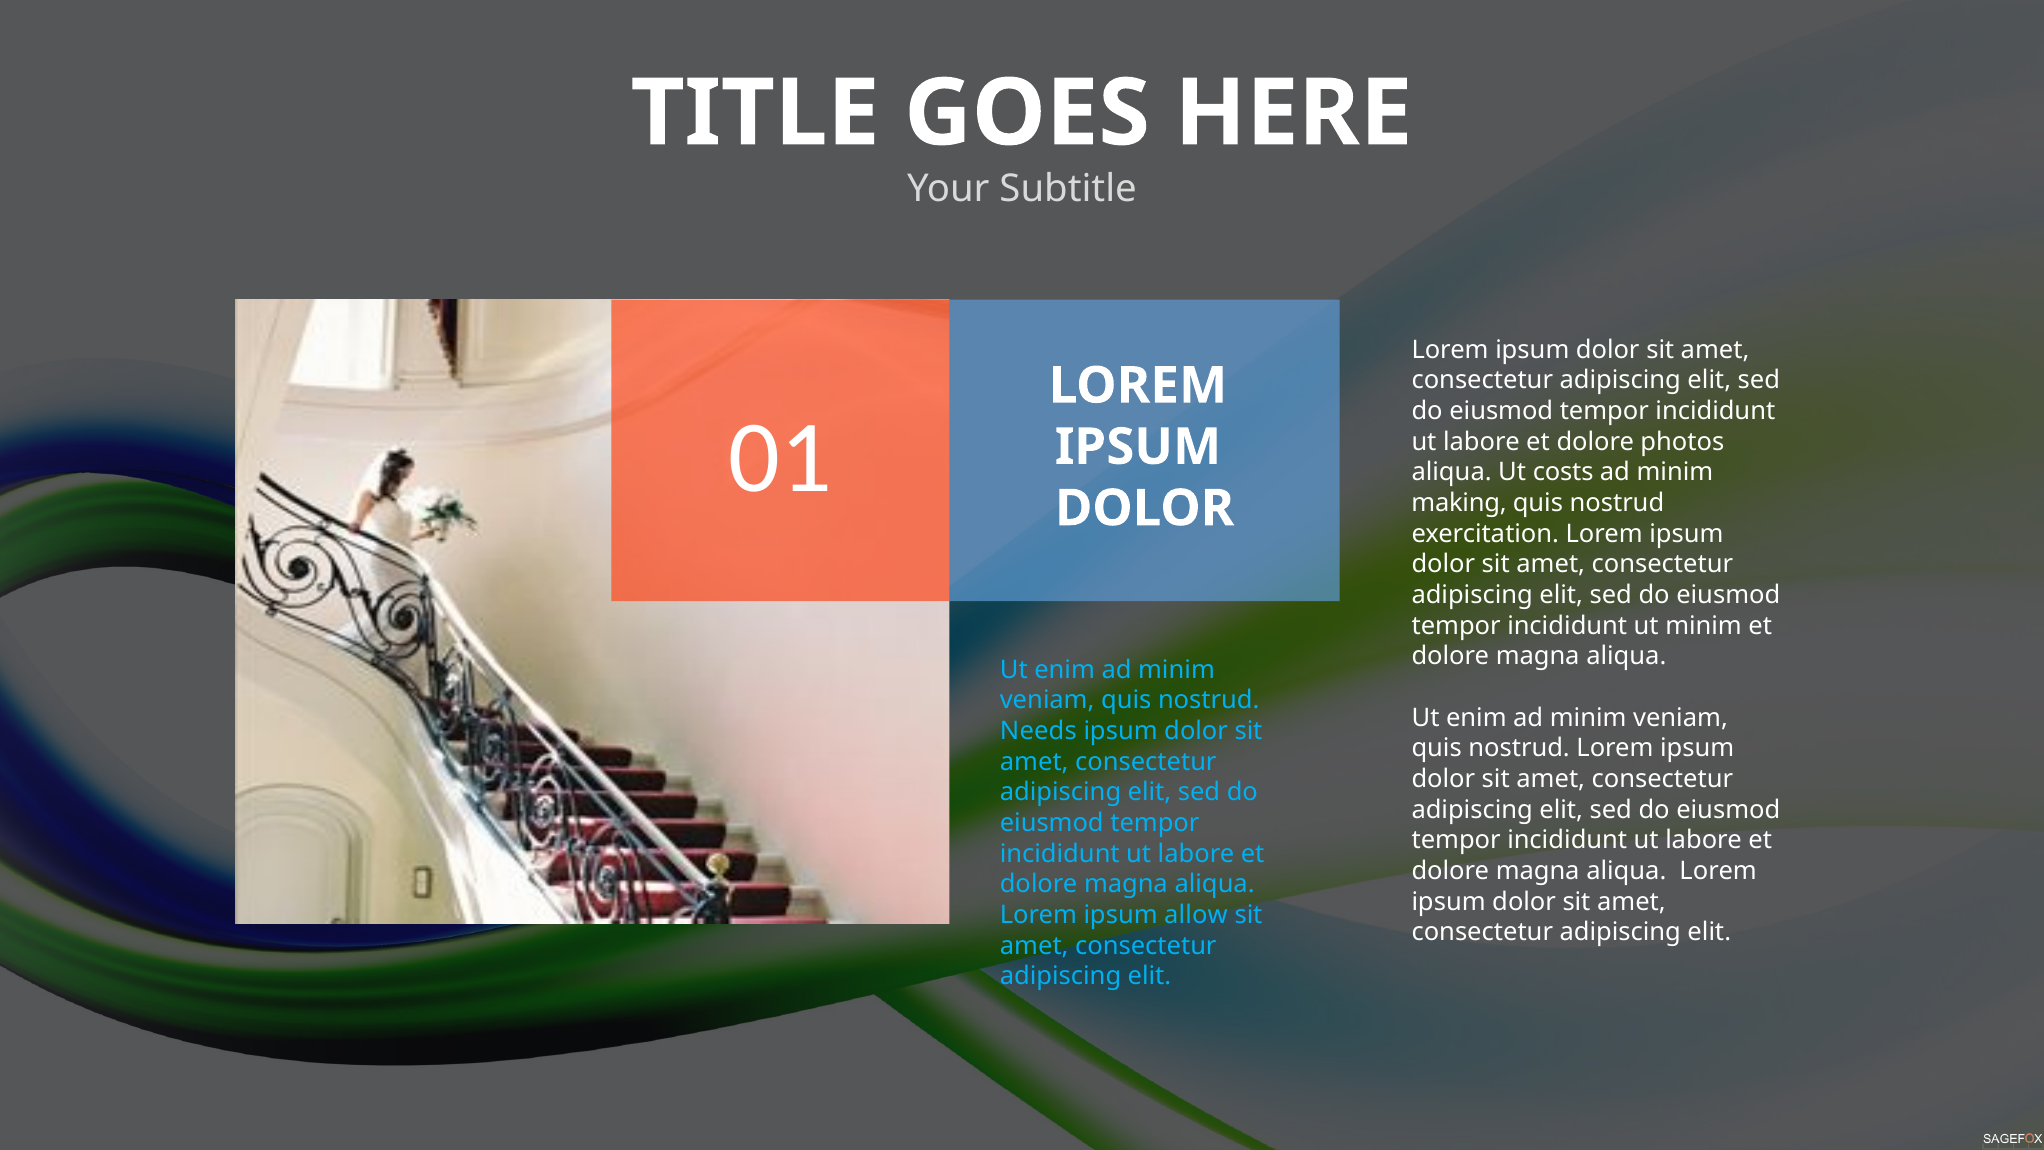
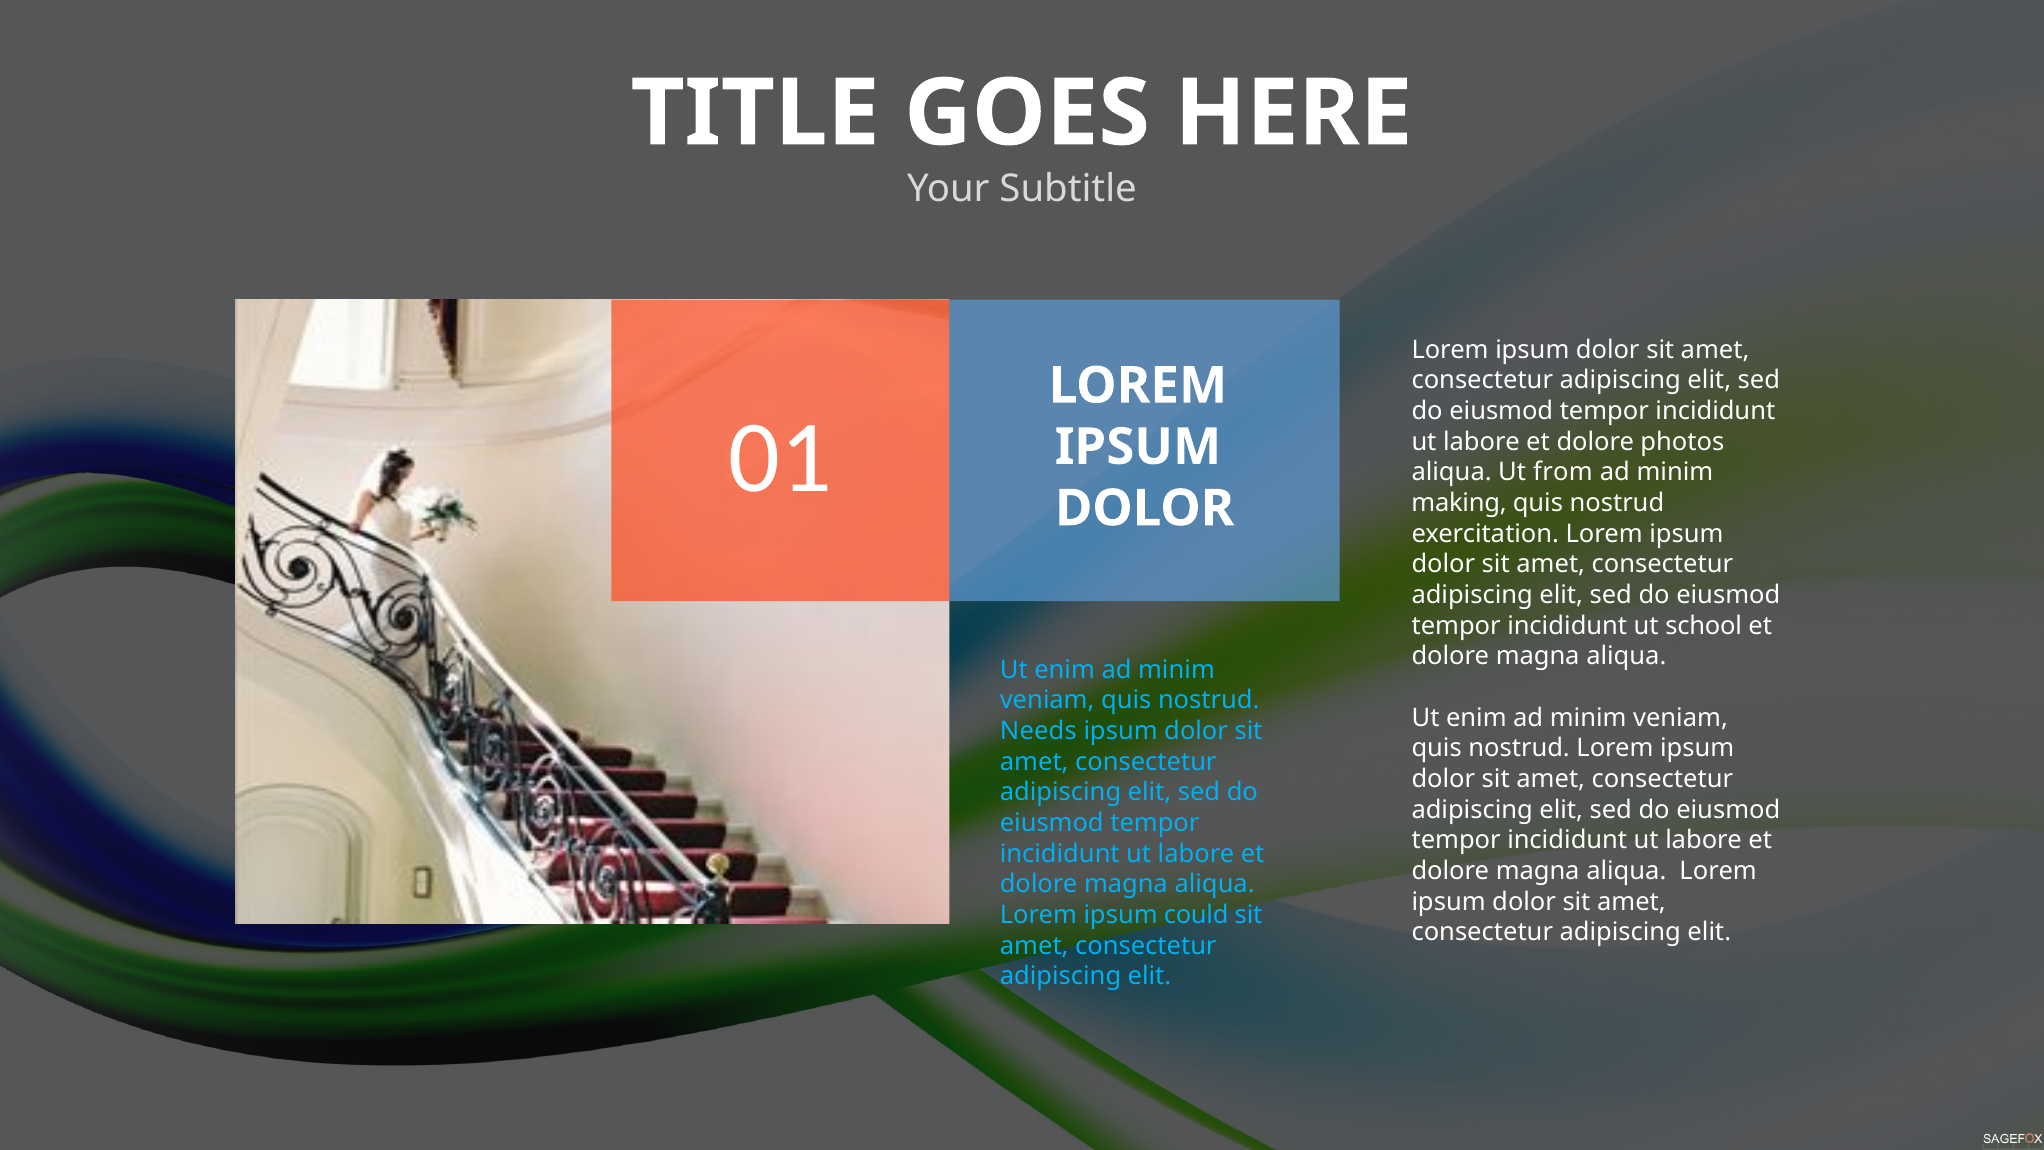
costs: costs -> from (1563, 472)
ut minim: minim -> school (1704, 626)
allow: allow -> could (1196, 915)
